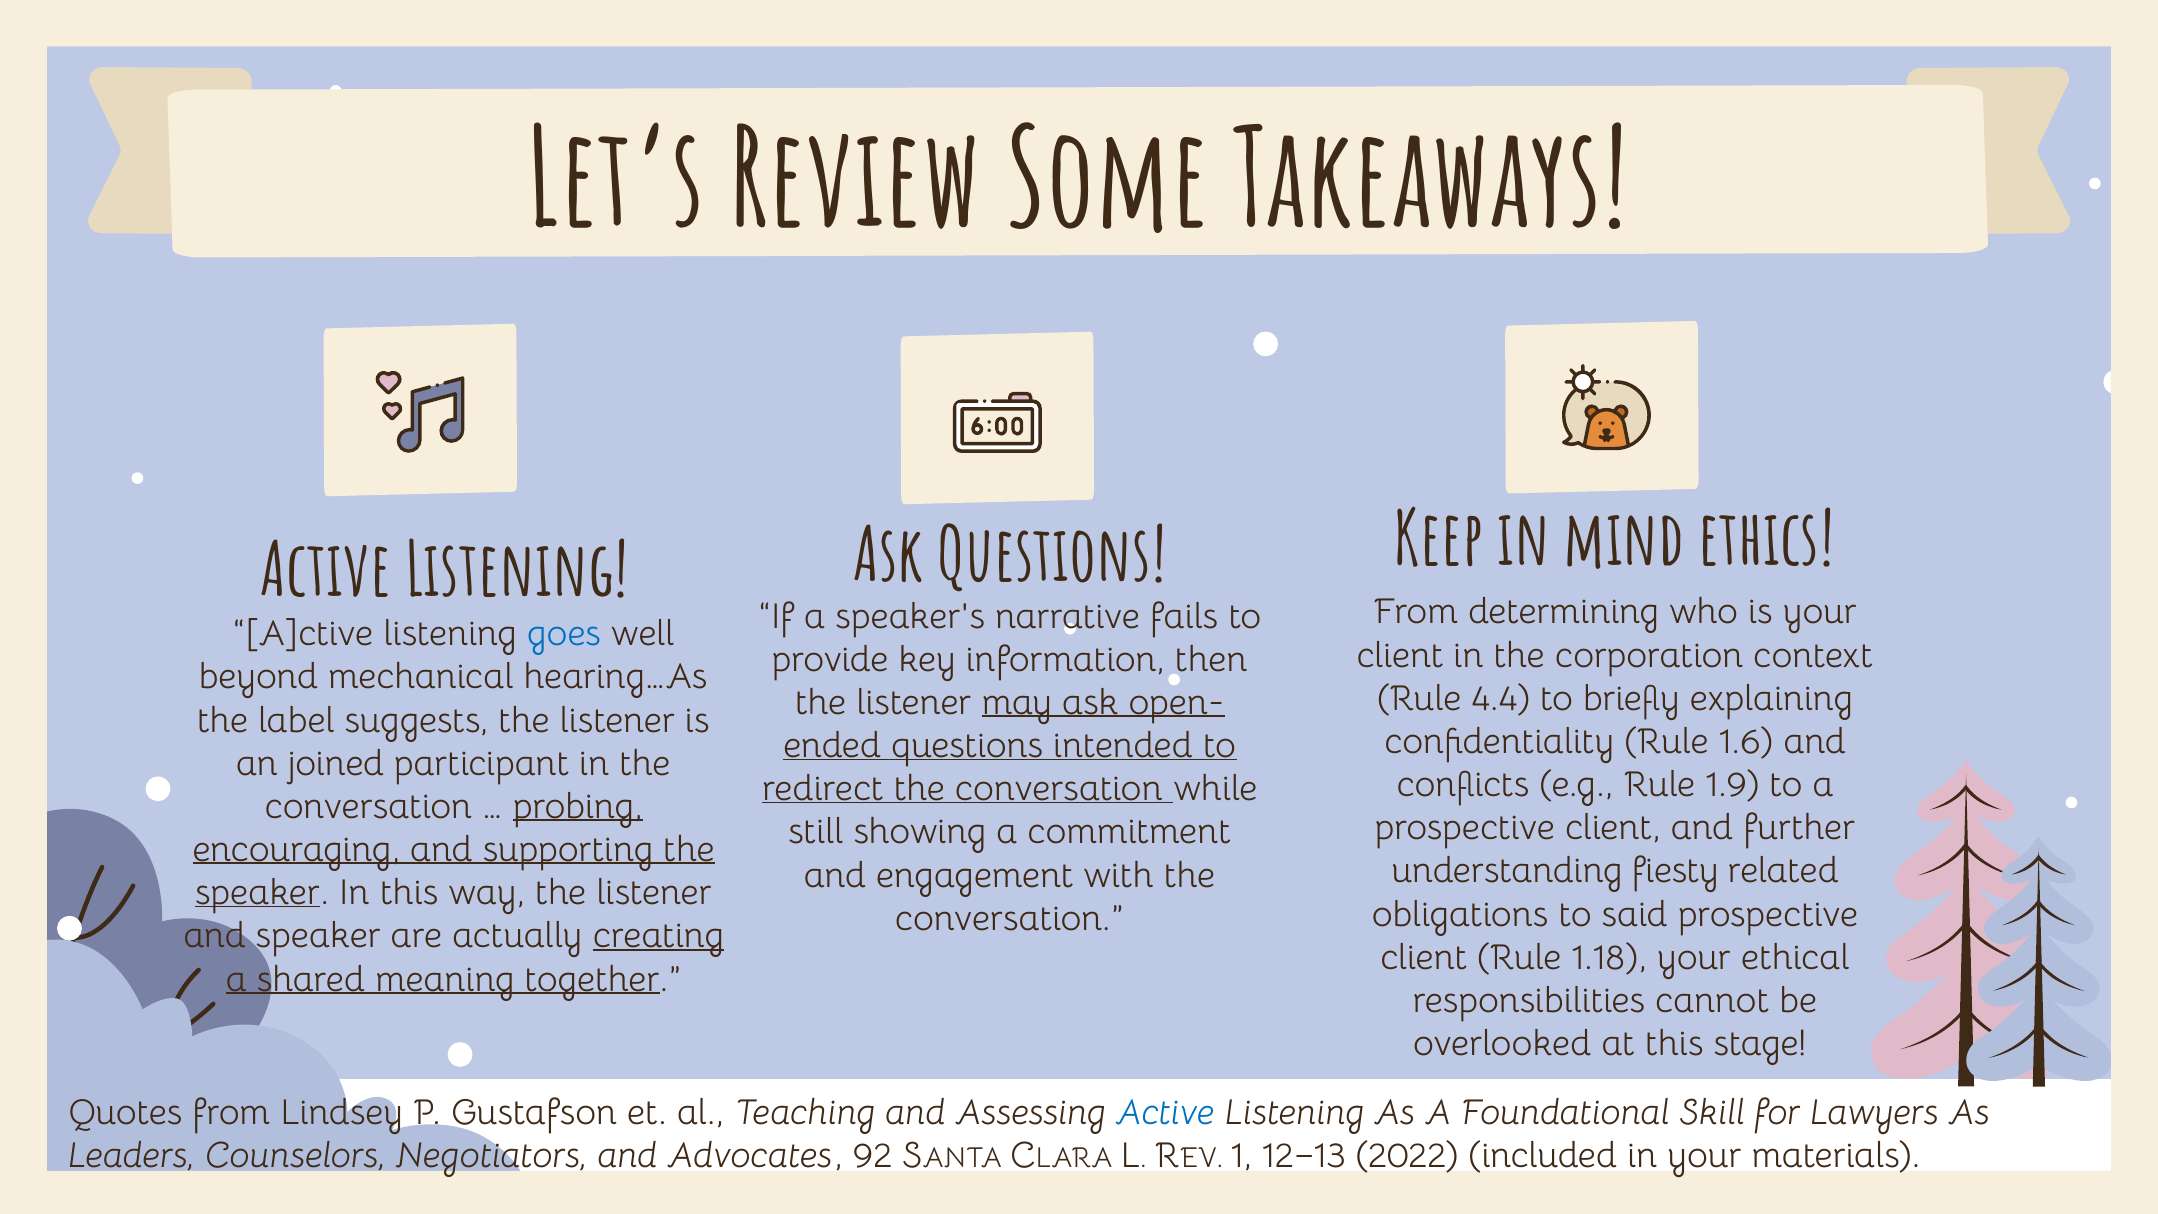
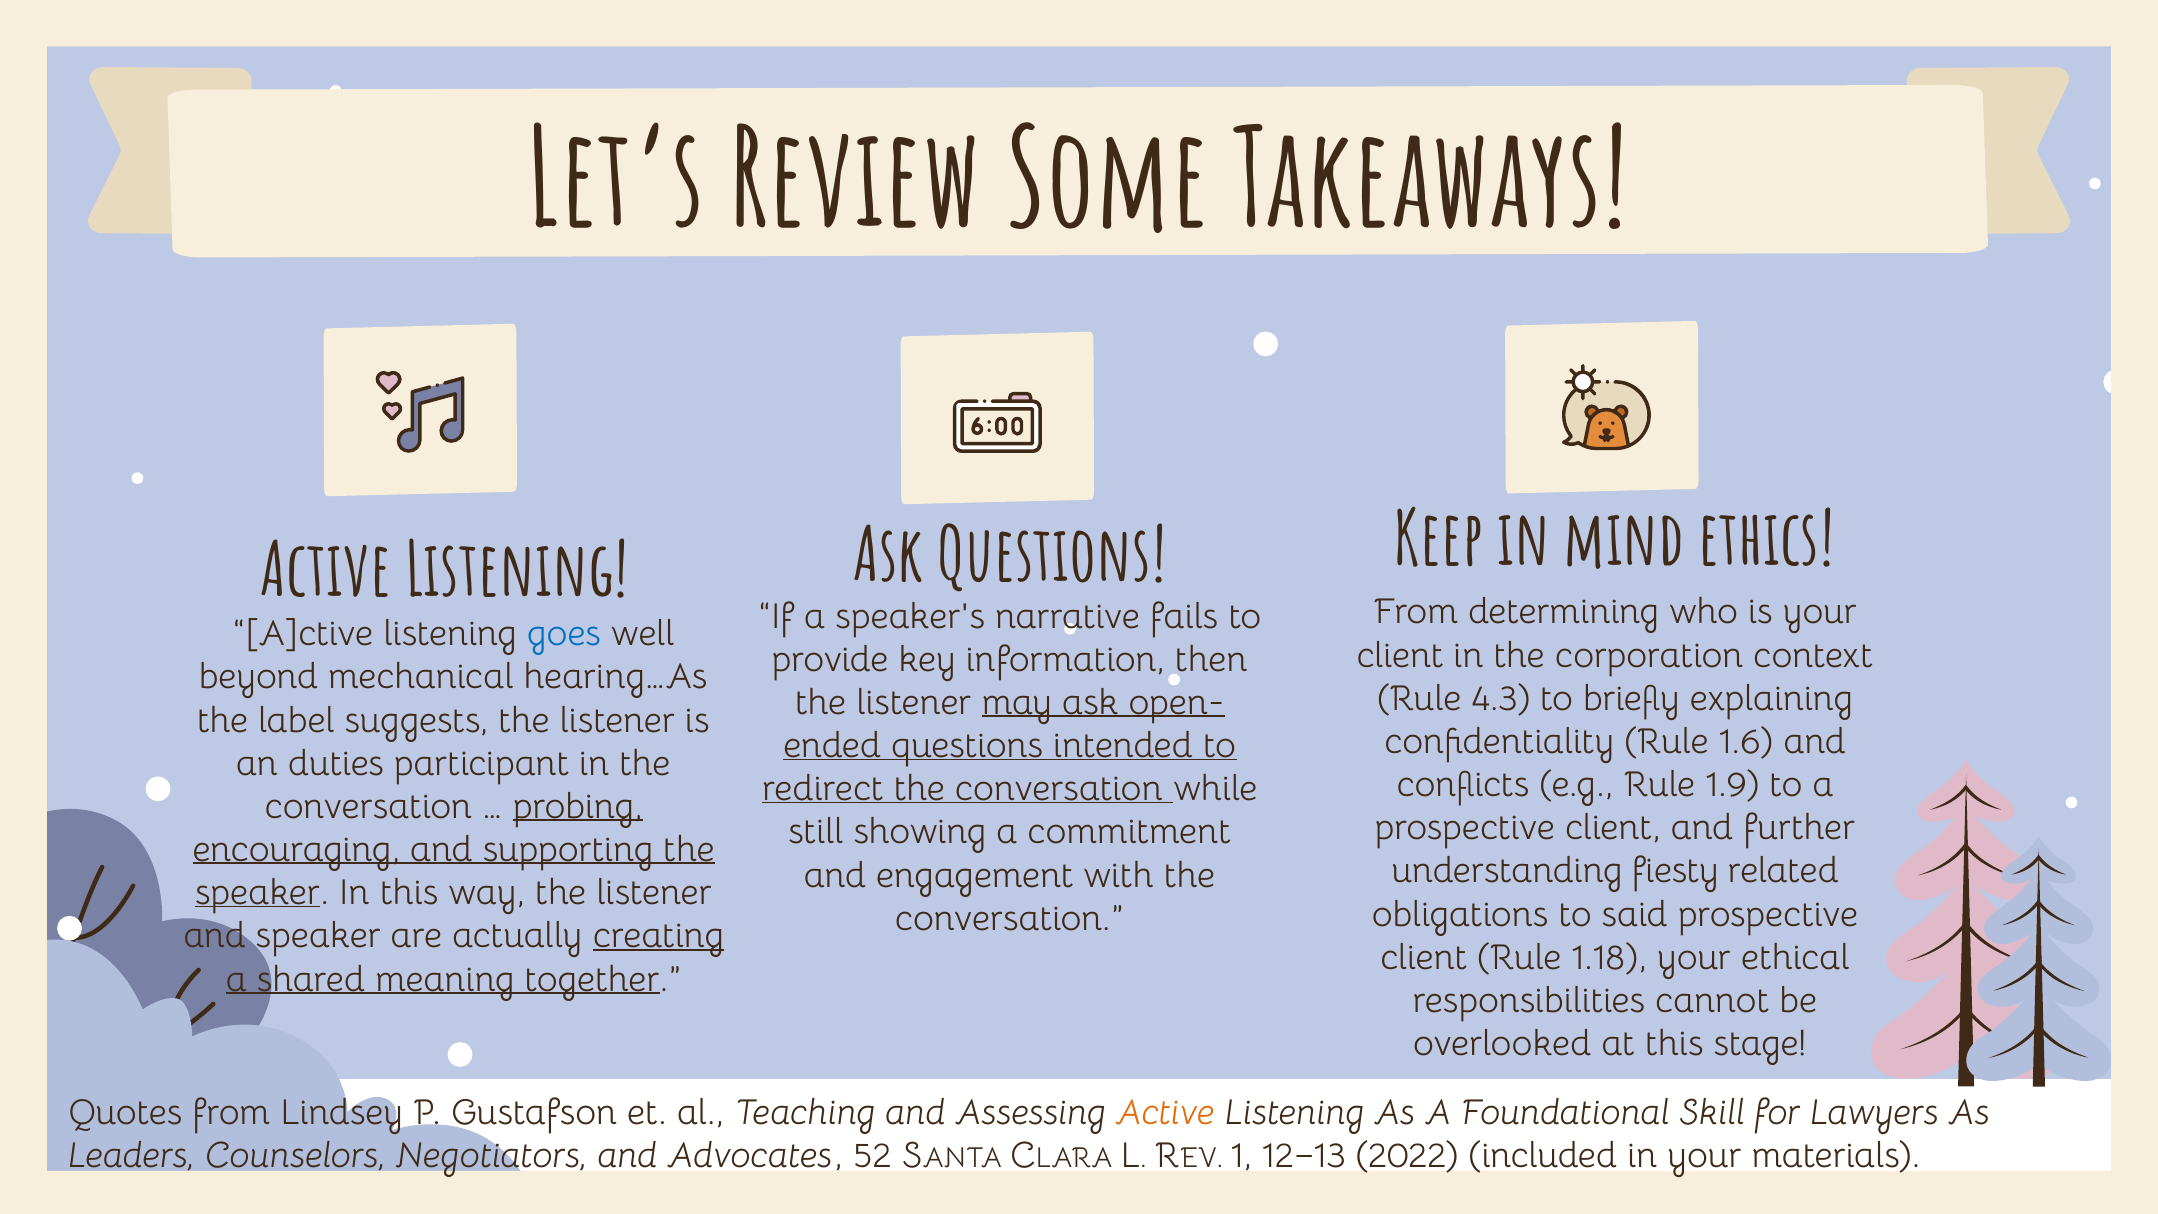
4.4: 4.4 -> 4.3 (1501, 698)
joined: joined -> duties (336, 763)
Active colour: blue -> orange (1166, 1112)
92: 92 -> 52 (872, 1155)
